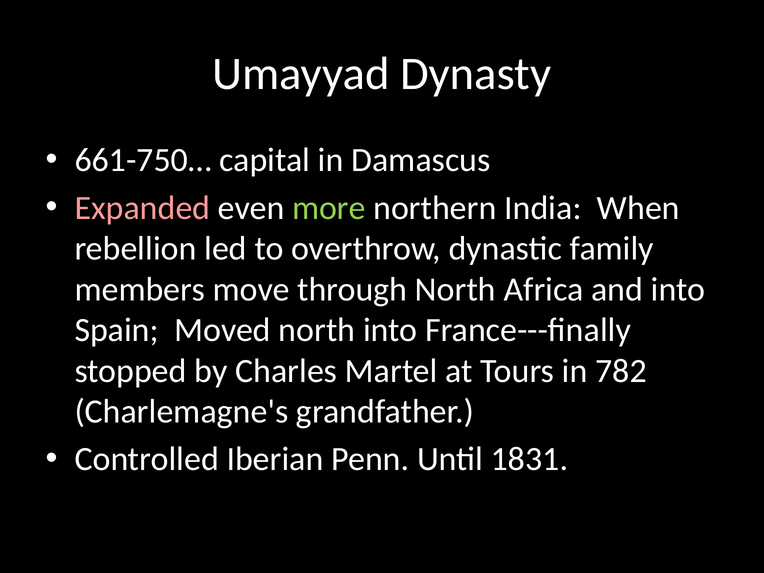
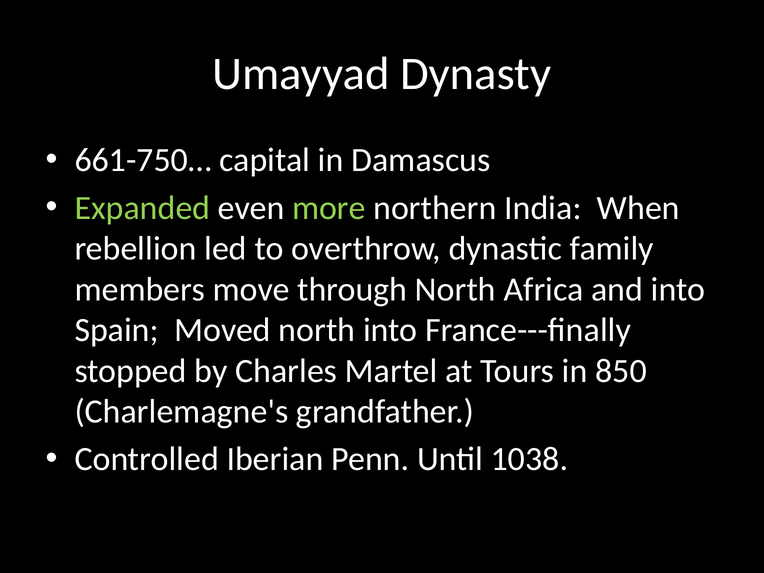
Expanded colour: pink -> light green (142, 208)
782: 782 -> 850 (621, 371)
1831: 1831 -> 1038 (529, 459)
